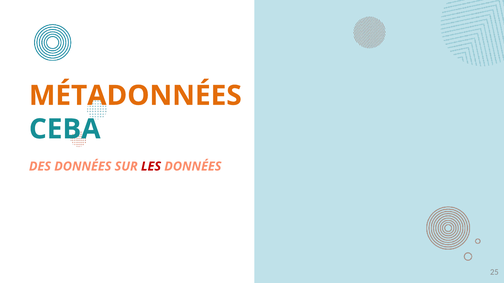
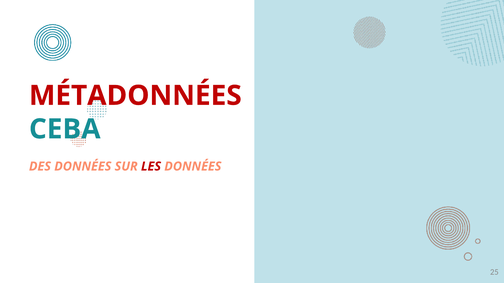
MÉTADONNÉES colour: orange -> red (135, 96)
